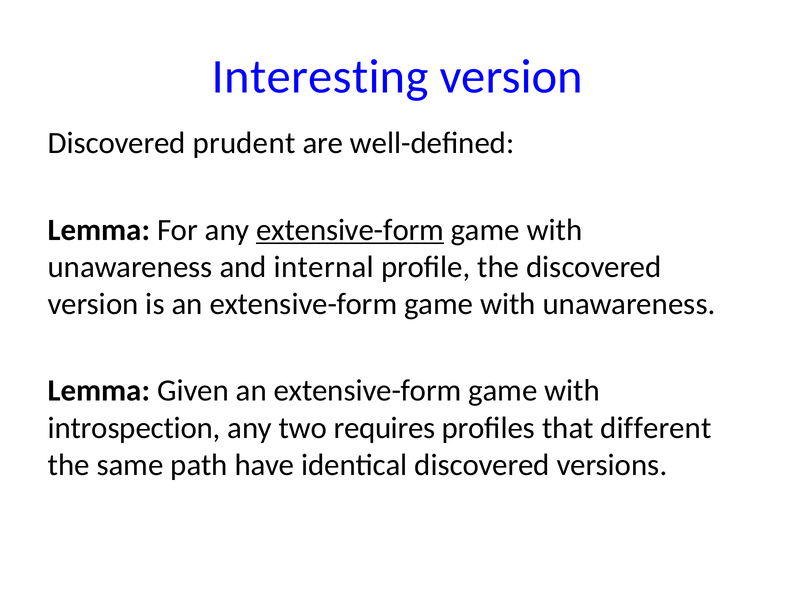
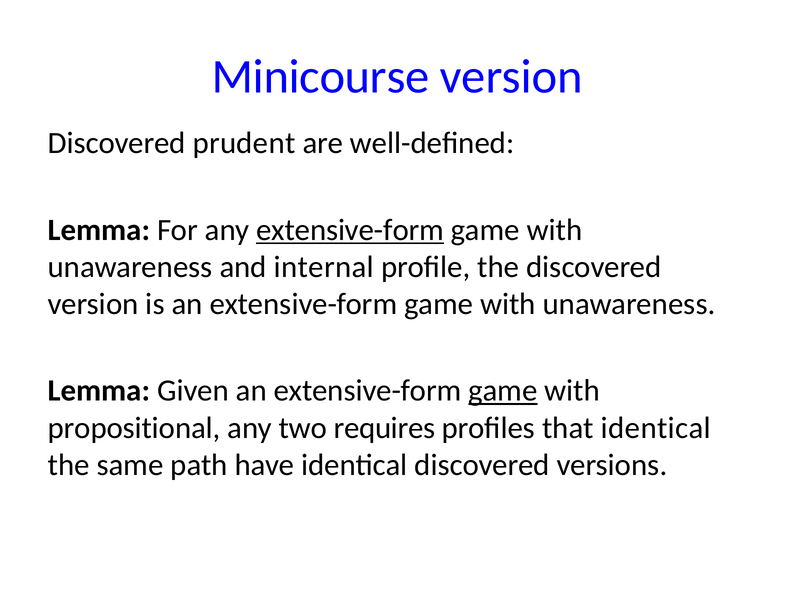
Interesting: Interesting -> Minicourse (321, 77)
game underline: none -> present (503, 391)
introspection: introspection -> propositional (134, 428)
that different: different -> identical (656, 428)
